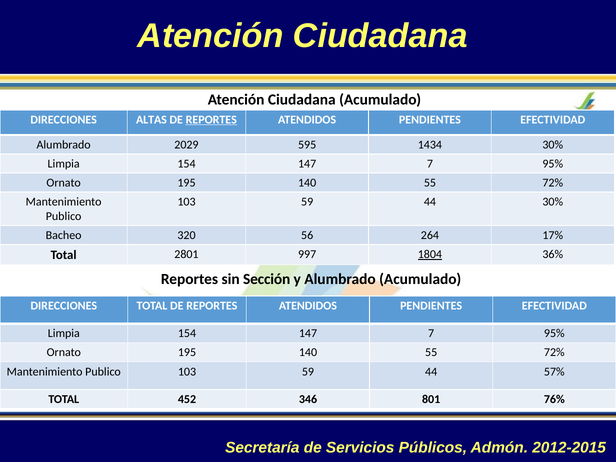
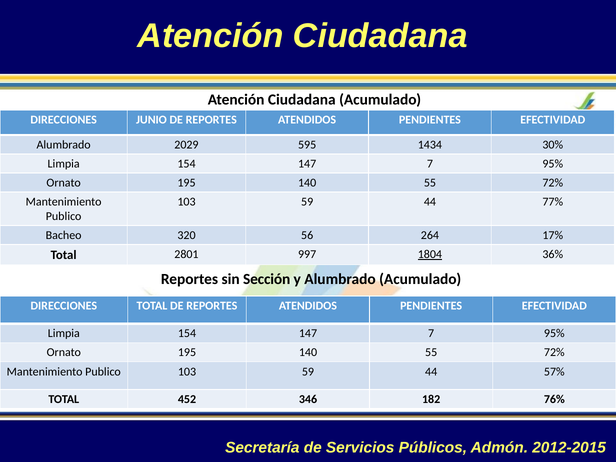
ALTAS: ALTAS -> JUNIO (151, 120)
REPORTES underline: present -> none (211, 120)
44 30%: 30% -> 77% (553, 202)
801: 801 -> 182 (431, 399)
